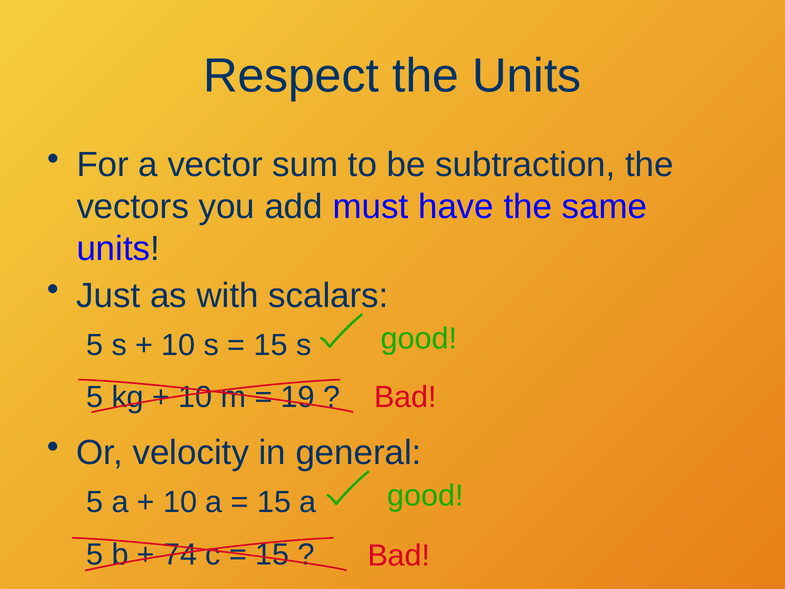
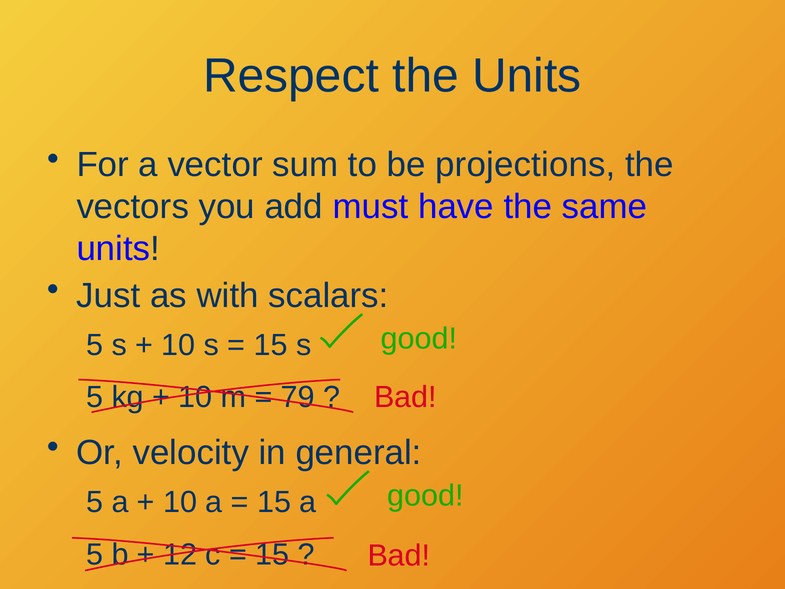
subtraction: subtraction -> projections (525, 165)
19: 19 -> 79 (298, 397)
74: 74 -> 12 (180, 554)
